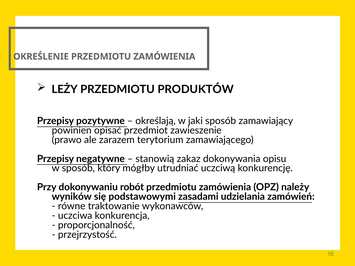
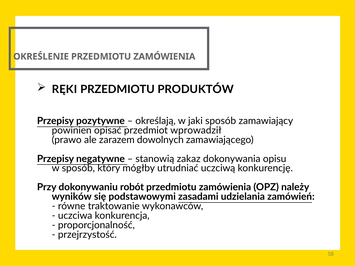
LEŻY: LEŻY -> RĘKI (65, 90)
zawieszenie: zawieszenie -> wprowadził (196, 131)
terytorium: terytorium -> dowolnych (160, 140)
